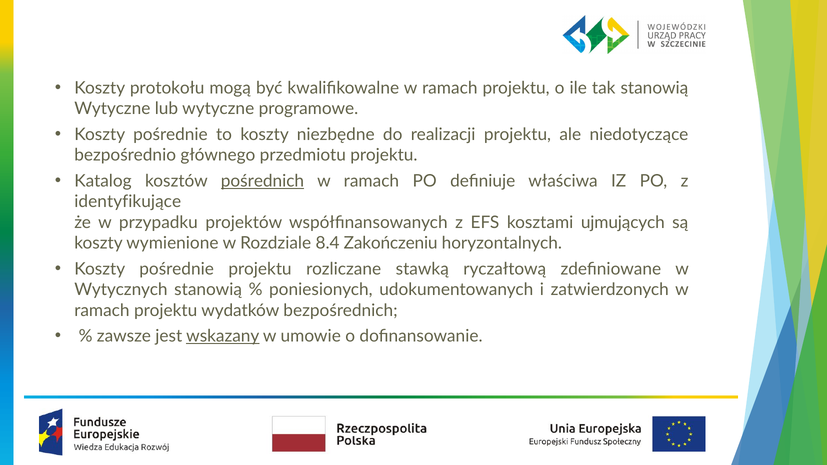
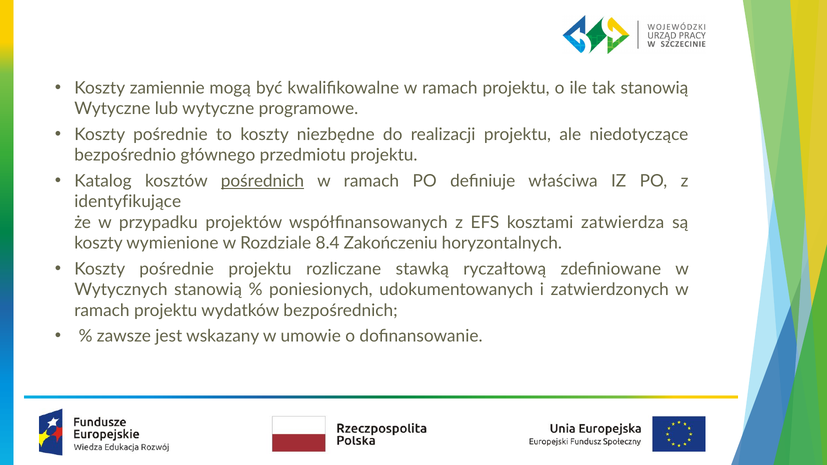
protokołu: protokołu -> zamiennie (167, 88)
ujmujących: ujmujących -> zatwierdza (623, 223)
wskazany underline: present -> none (223, 336)
